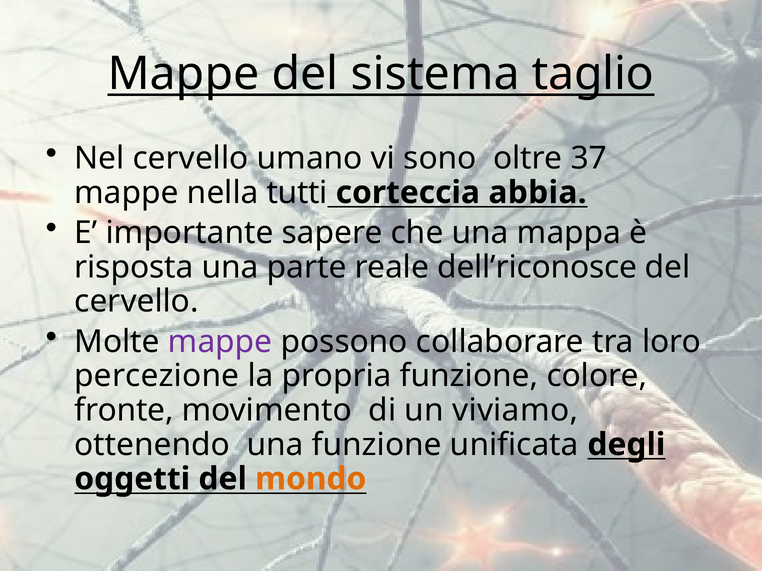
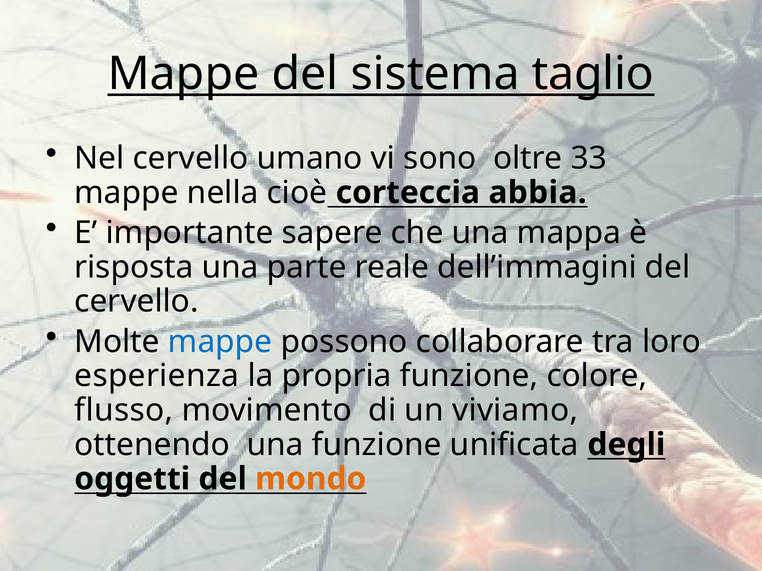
37: 37 -> 33 (589, 158)
tutti: tutti -> cioè (297, 193)
dell’riconosce: dell’riconosce -> dell’immagini (537, 267)
mappe colour: purple -> blue (220, 342)
percezione: percezione -> esperienza (157, 376)
fronte: fronte -> flusso (124, 411)
